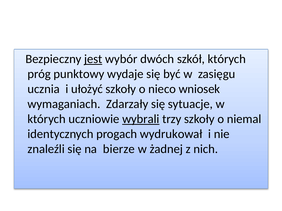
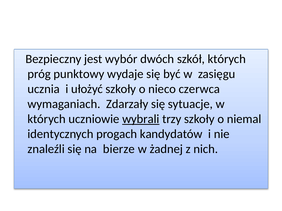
jest underline: present -> none (93, 59)
wniosek: wniosek -> czerwca (199, 89)
wydrukował: wydrukował -> kandydatów (171, 134)
